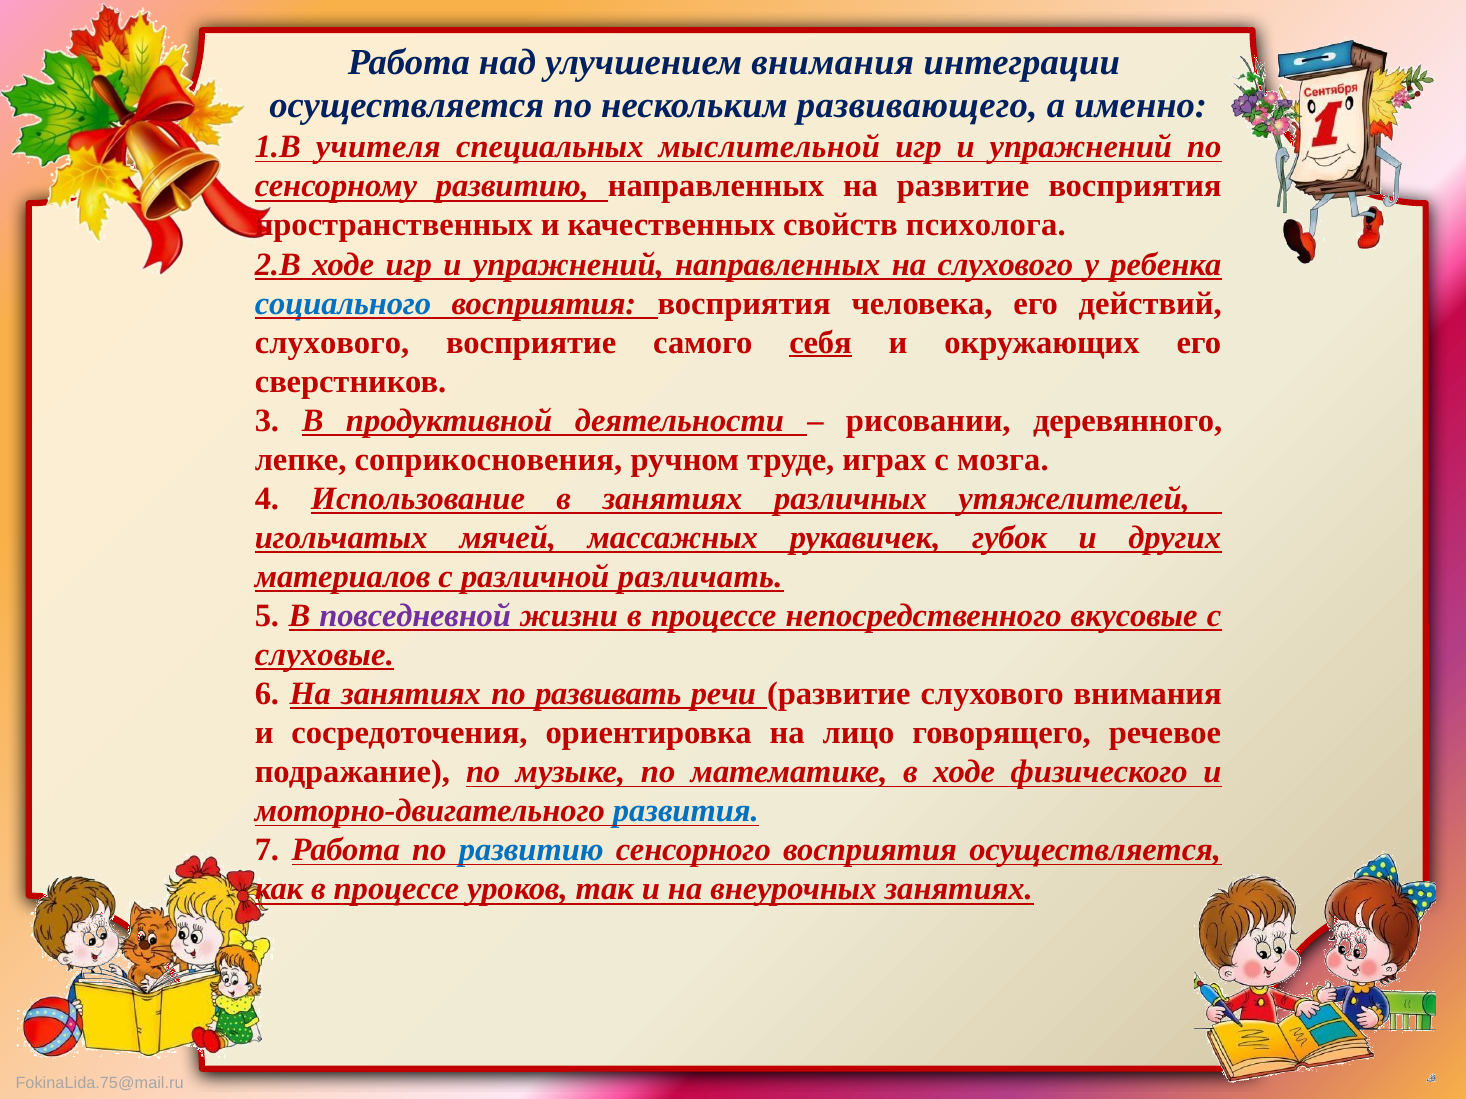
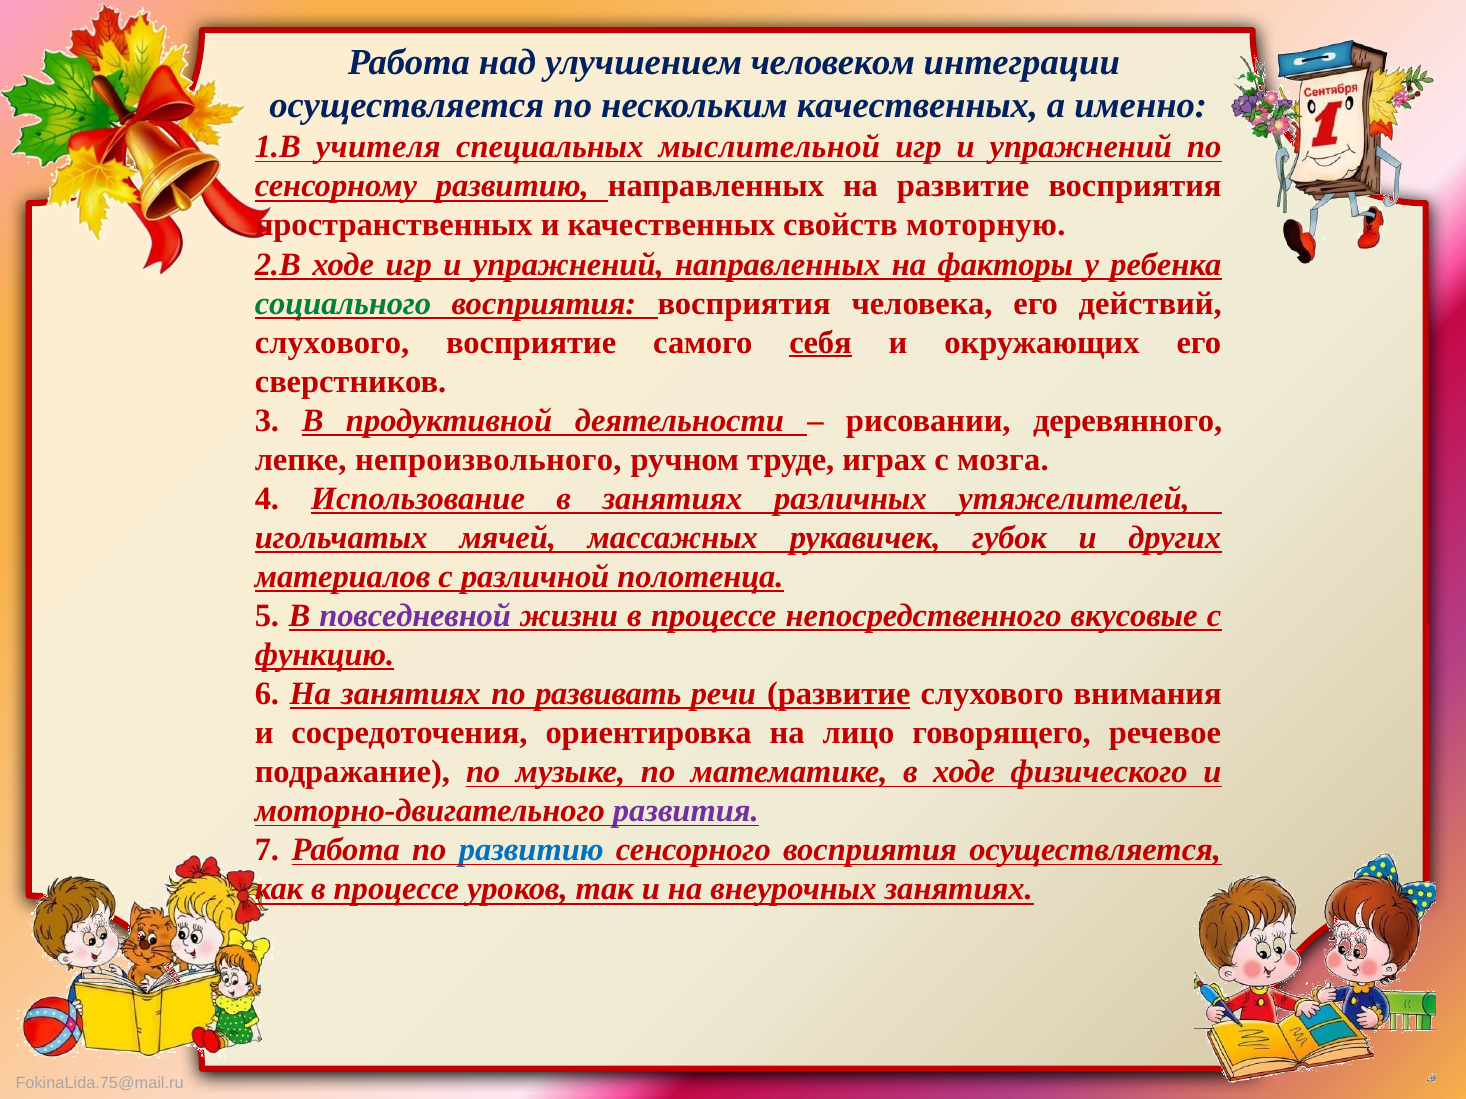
улучшением внимания: внимания -> человеком (833, 62)
нескольким развивающего: развивающего -> качественных (917, 106)
психолога: психолога -> моторную (986, 225)
на слухового: слухового -> факторы (1005, 264)
социального colour: blue -> green (343, 303)
соприкосновения: соприкосновения -> непроизвольного (488, 460)
различать: различать -> полотенца (700, 577)
слуховые: слуховые -> функцию (325, 655)
развитие underline: none -> present (839, 694)
развития colour: blue -> purple (686, 811)
